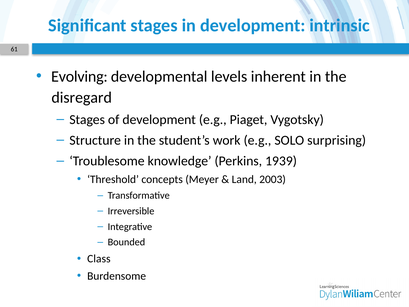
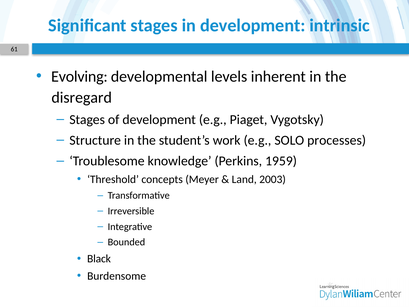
surprising: surprising -> processes (337, 140)
1939: 1939 -> 1959 (281, 161)
Class: Class -> Black (99, 259)
